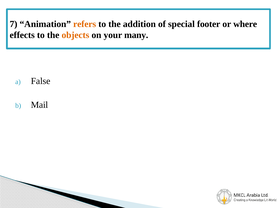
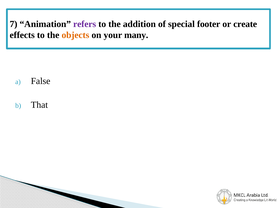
refers colour: orange -> purple (85, 24)
where: where -> create (245, 24)
Mail: Mail -> That (39, 105)
